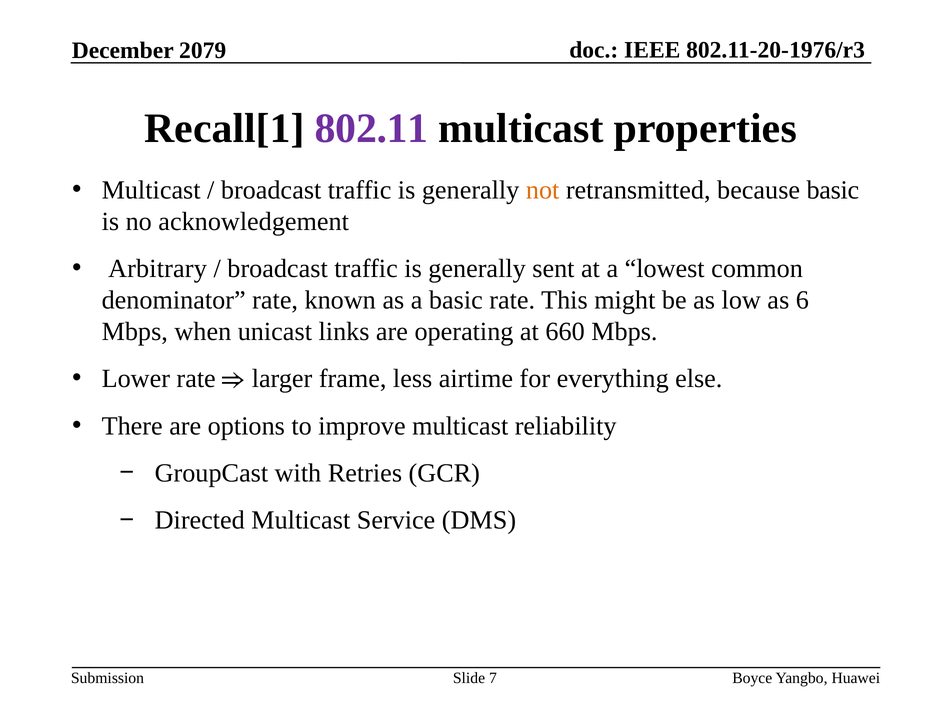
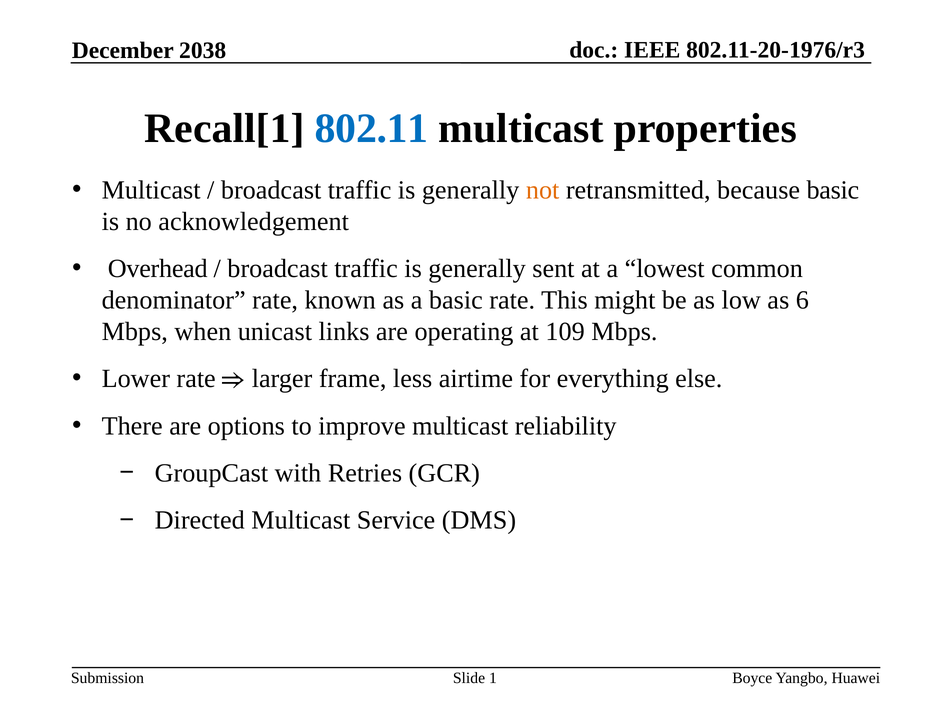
2079: 2079 -> 2038 (203, 50)
802.11 colour: purple -> blue (372, 128)
Arbitrary: Arbitrary -> Overhead (158, 269)
660: 660 -> 109 (565, 331)
7: 7 -> 1 (493, 678)
